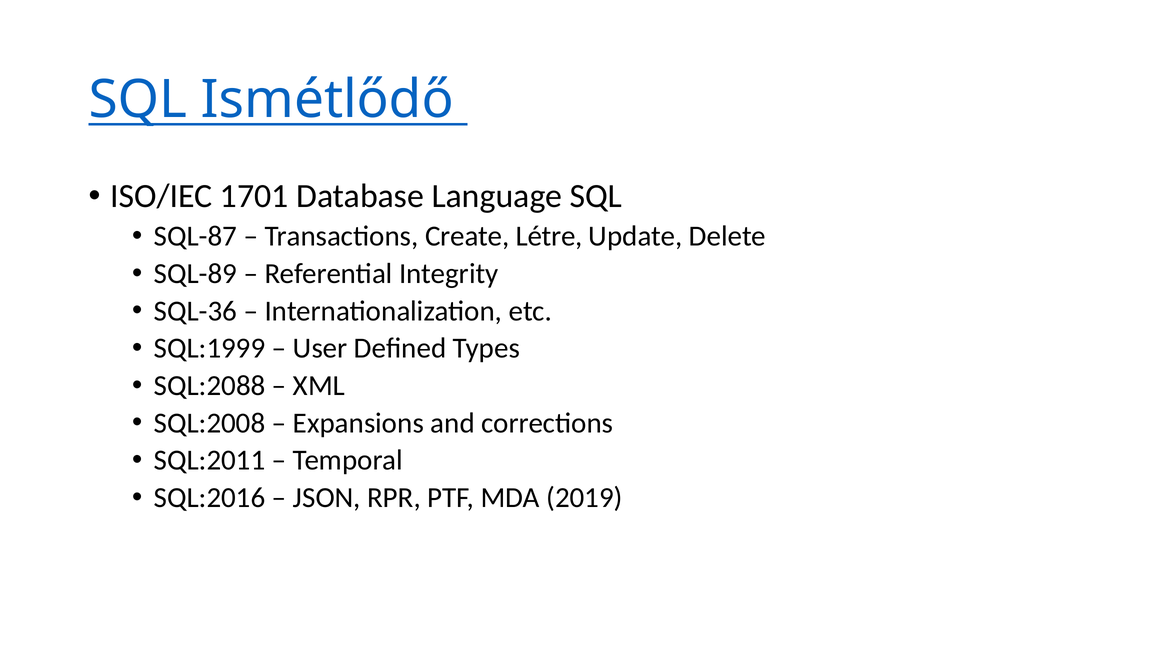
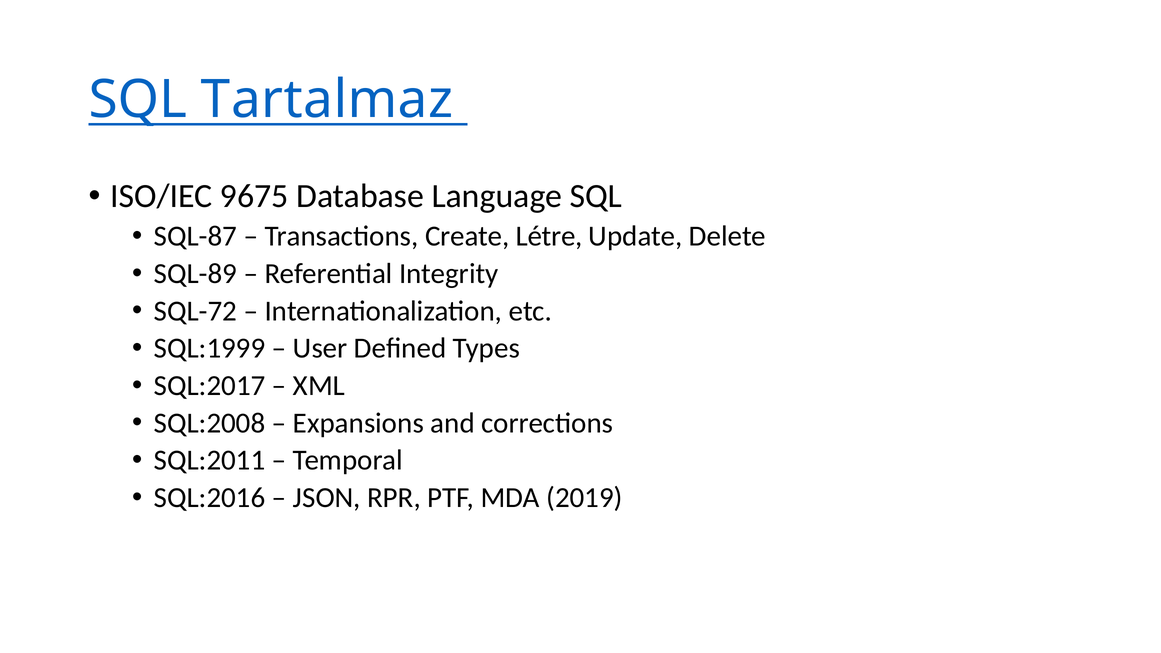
Ismétlődő: Ismétlődő -> Tartalmaz (327, 100)
1701: 1701 -> 9675 (254, 196)
SQL-36: SQL-36 -> SQL-72 (195, 311)
SQL:2088: SQL:2088 -> SQL:2017 (210, 386)
